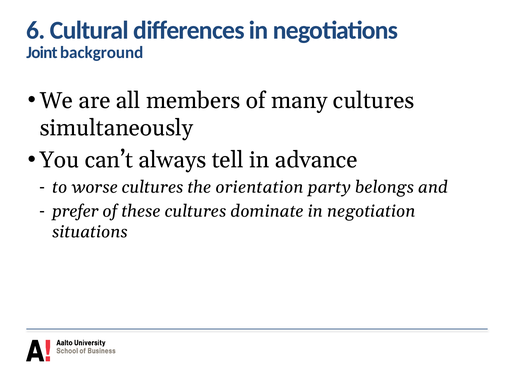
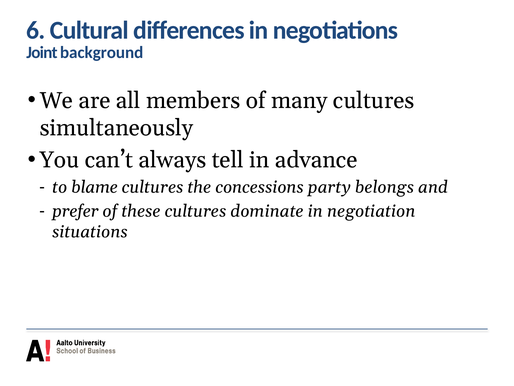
worse: worse -> blame (95, 187)
orientation: orientation -> concessions (260, 187)
